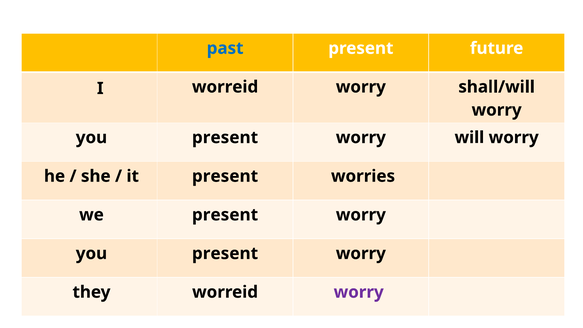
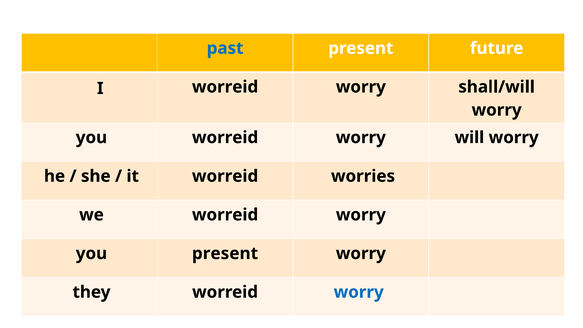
present: present -> worreid (225, 137)
it present: present -> worreid (225, 176)
we present: present -> worreid (225, 215)
worry colour: purple -> blue (359, 292)
